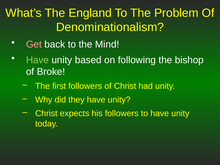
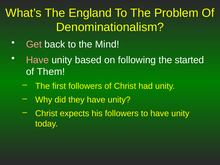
Have colour: light green -> pink (37, 60)
bishop: bishop -> started (189, 60)
Broke: Broke -> Them (51, 72)
